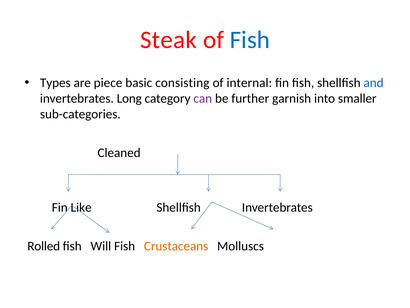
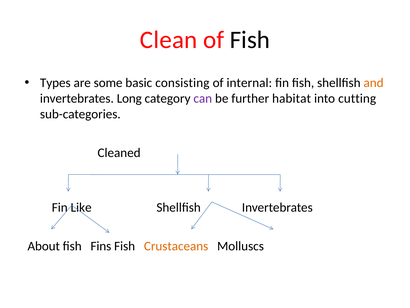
Steak: Steak -> Clean (169, 40)
Fish colour: blue -> black (250, 40)
piece: piece -> some (108, 83)
and colour: blue -> orange (374, 83)
garnish: garnish -> habitat (292, 98)
smaller: smaller -> cutting (357, 98)
Rolled: Rolled -> About (44, 246)
Will: Will -> Fins (101, 246)
